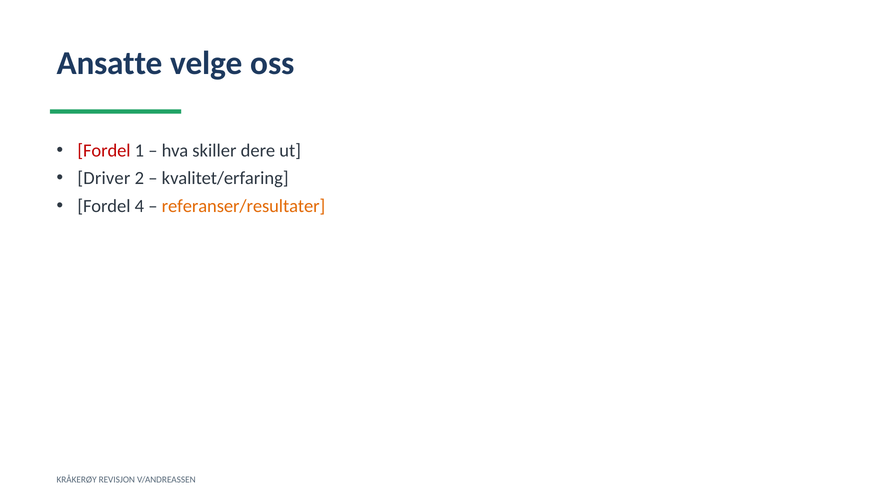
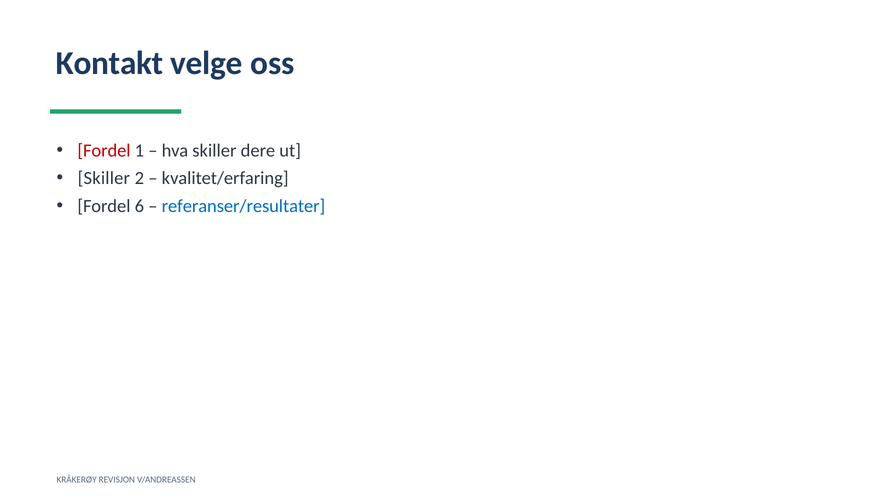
Ansatte: Ansatte -> Kontakt (110, 63)
Driver: Driver -> Skiller (104, 178)
4: 4 -> 6 (139, 206)
referanser/resultater colour: orange -> blue (243, 206)
